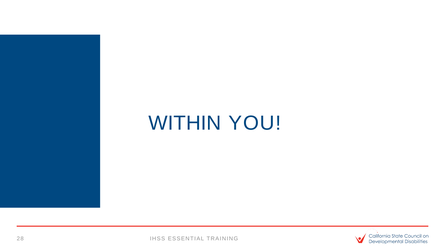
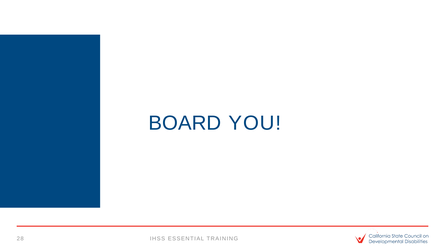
WITHIN: WITHIN -> BOARD (185, 123)
